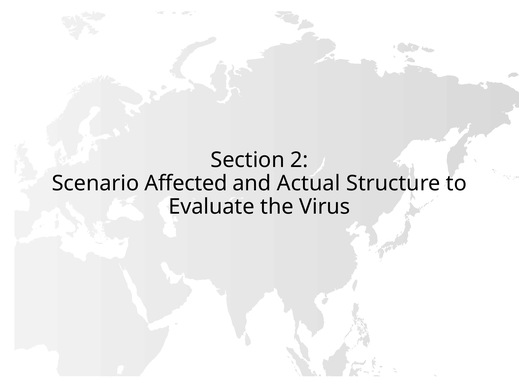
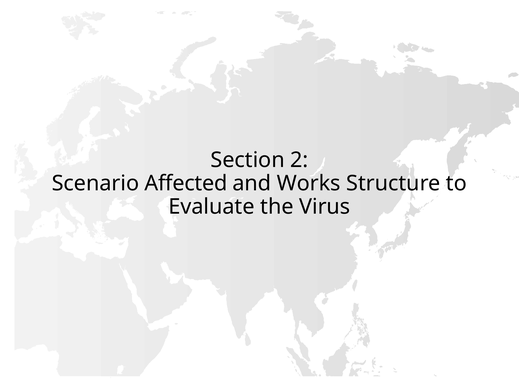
Actual: Actual -> Works (309, 183)
